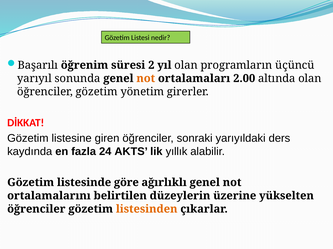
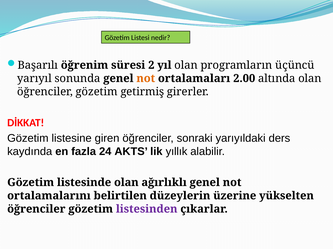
yönetim: yönetim -> getirmiş (142, 92)
listesinde göre: göre -> olan (126, 183)
listesinden colour: orange -> purple (147, 210)
